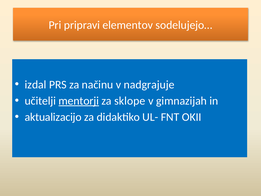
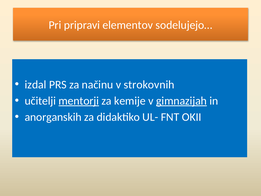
nadgrajuje: nadgrajuje -> strokovnih (149, 84)
sklope: sklope -> kemije (130, 101)
gimnazijah underline: none -> present (181, 101)
aktualizacijo: aktualizacijo -> anorganskih (53, 117)
